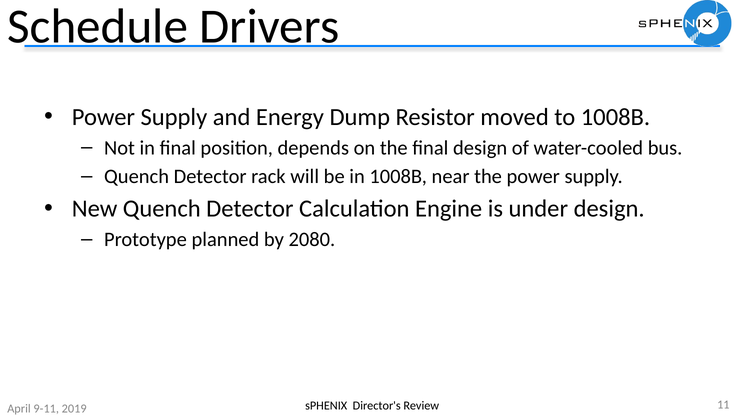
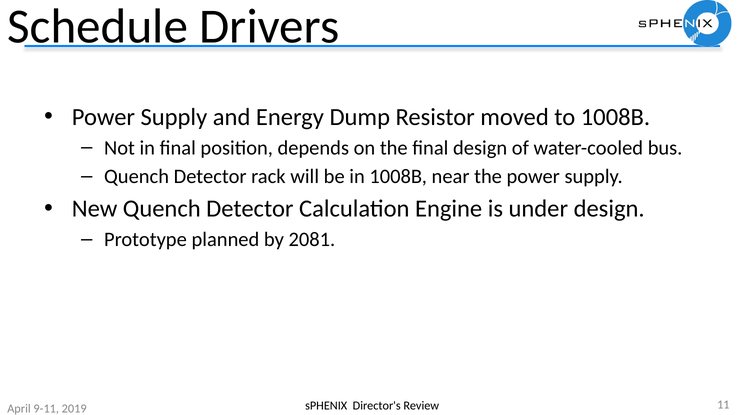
2080: 2080 -> 2081 (312, 239)
